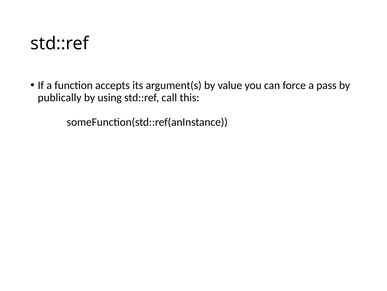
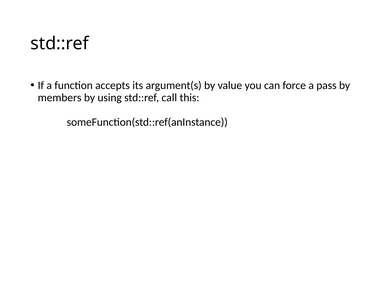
publically: publically -> members (60, 97)
